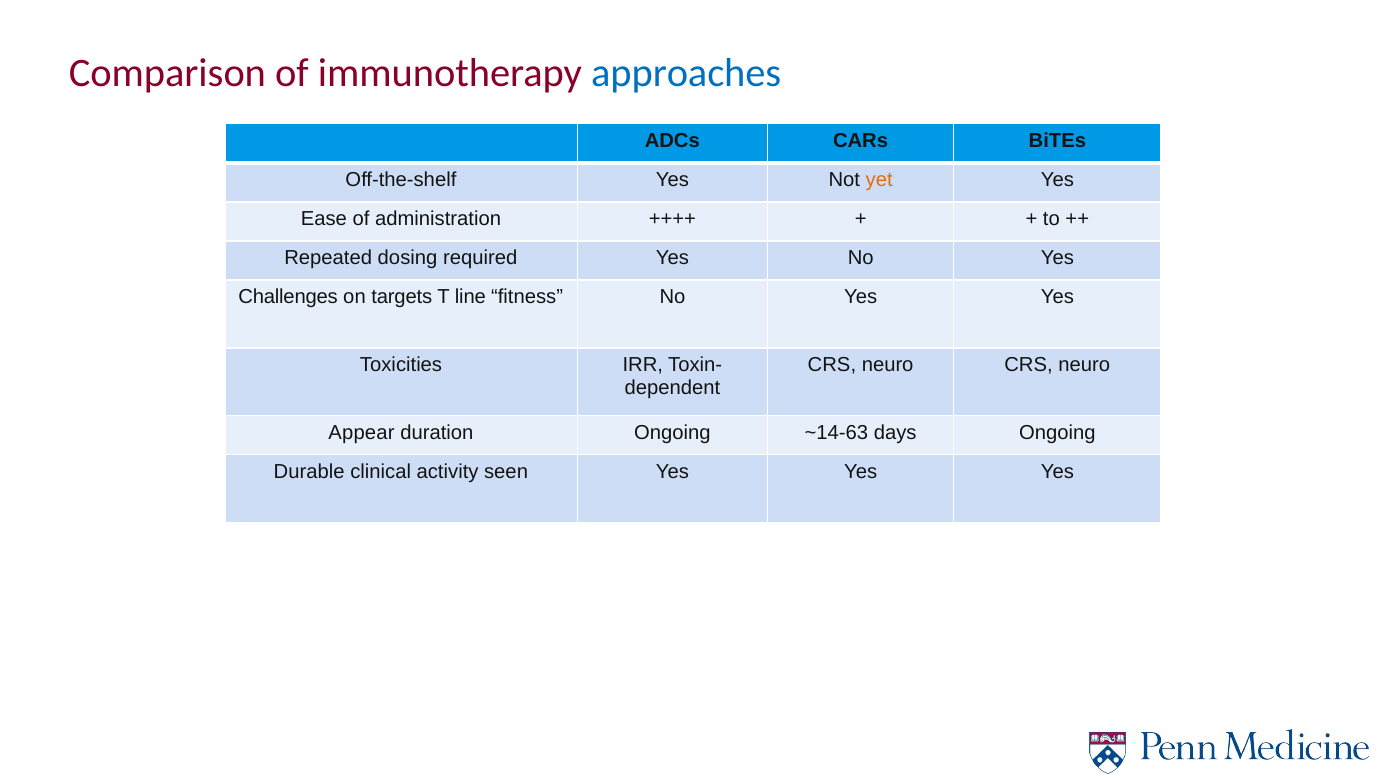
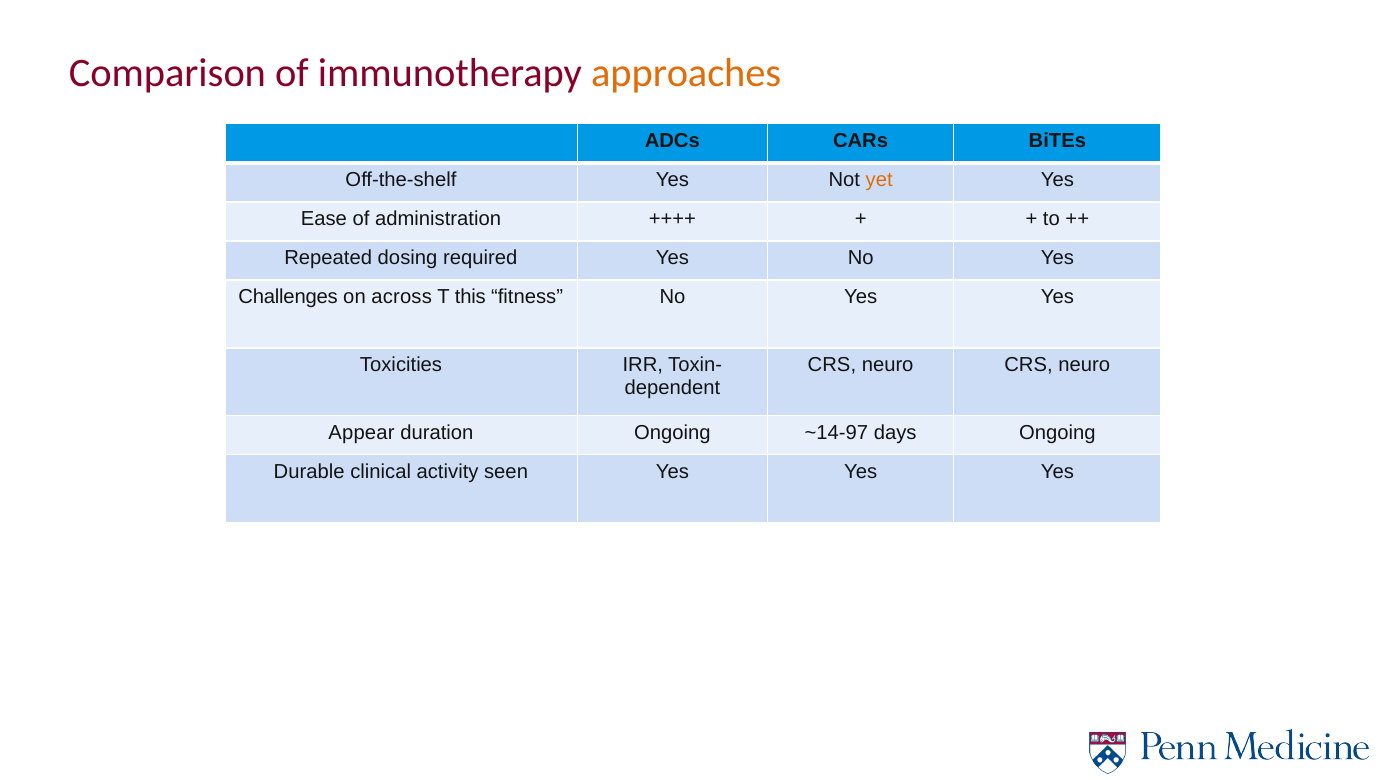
approaches colour: blue -> orange (686, 74)
targets: targets -> across (402, 297)
line: line -> this (470, 297)
~14-63: ~14-63 -> ~14-97 (836, 433)
